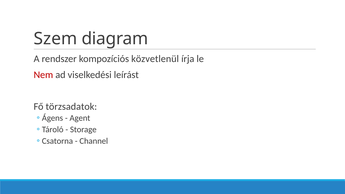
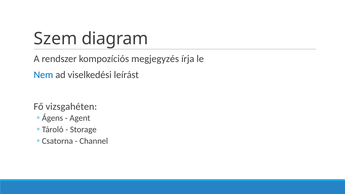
közvetlenül: közvetlenül -> megjegyzés (155, 59)
Nem colour: red -> blue (43, 75)
törzsadatok: törzsadatok -> vizsgahéten (71, 107)
